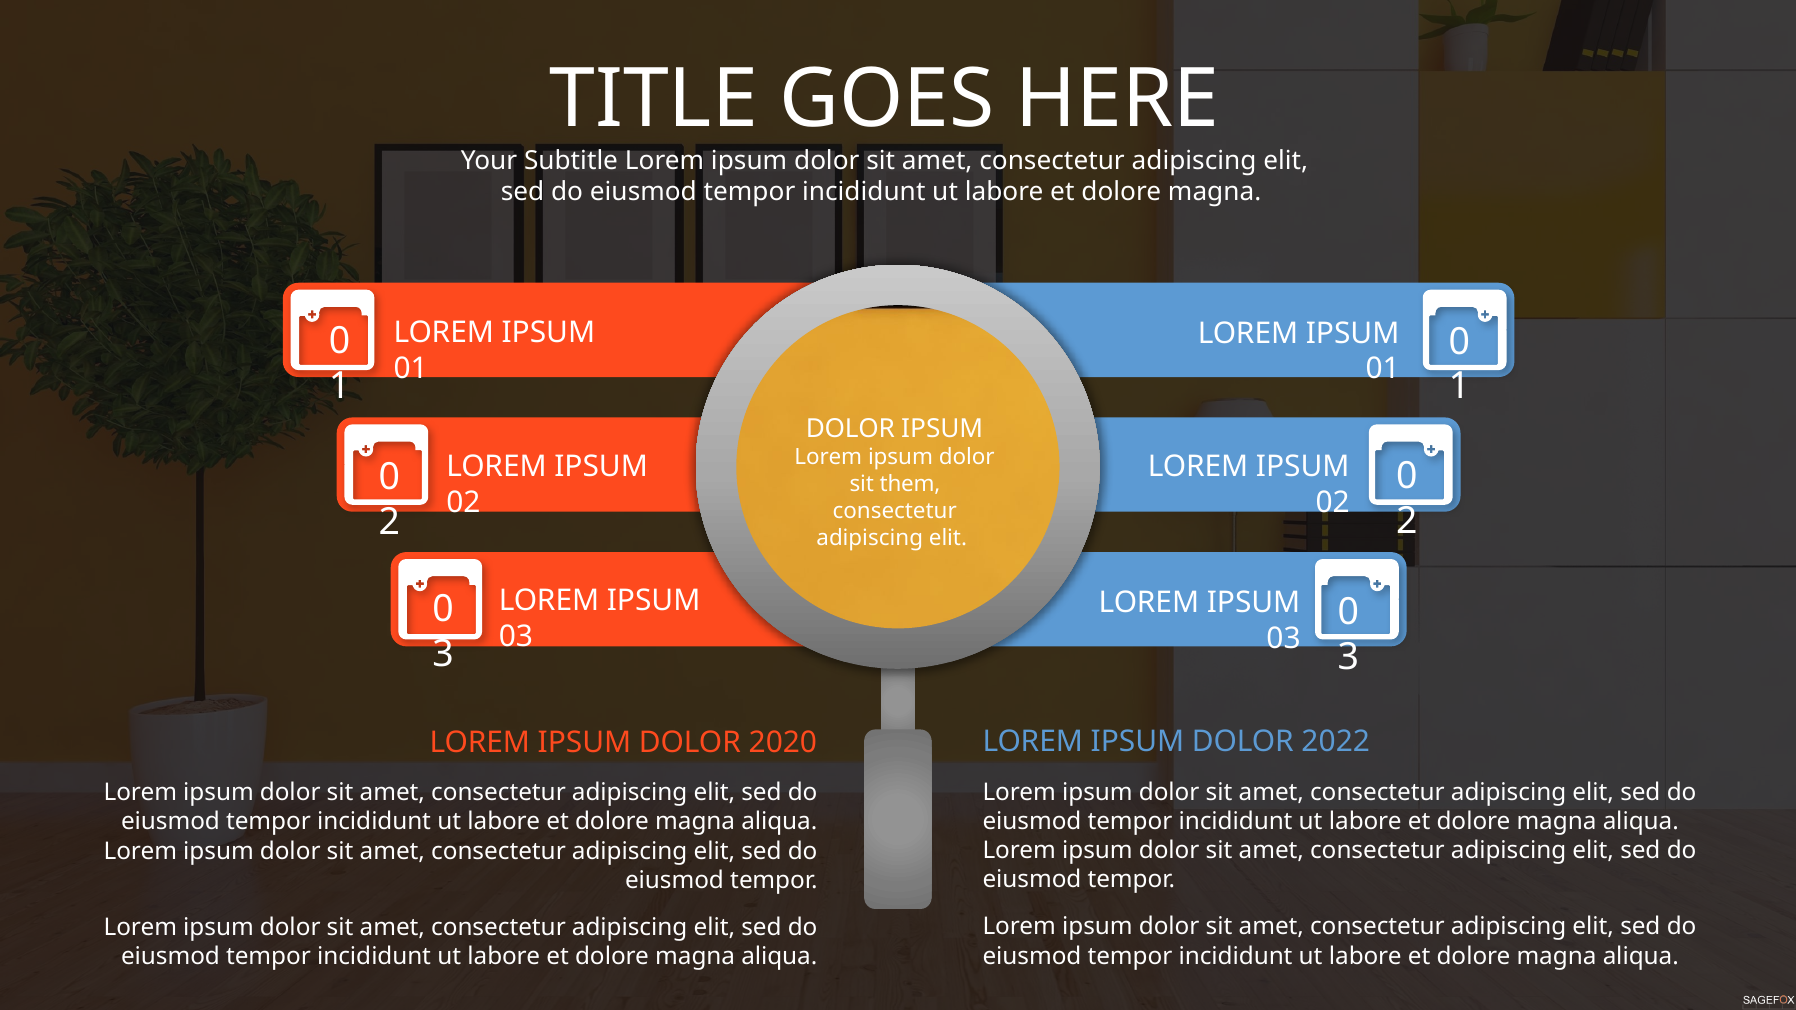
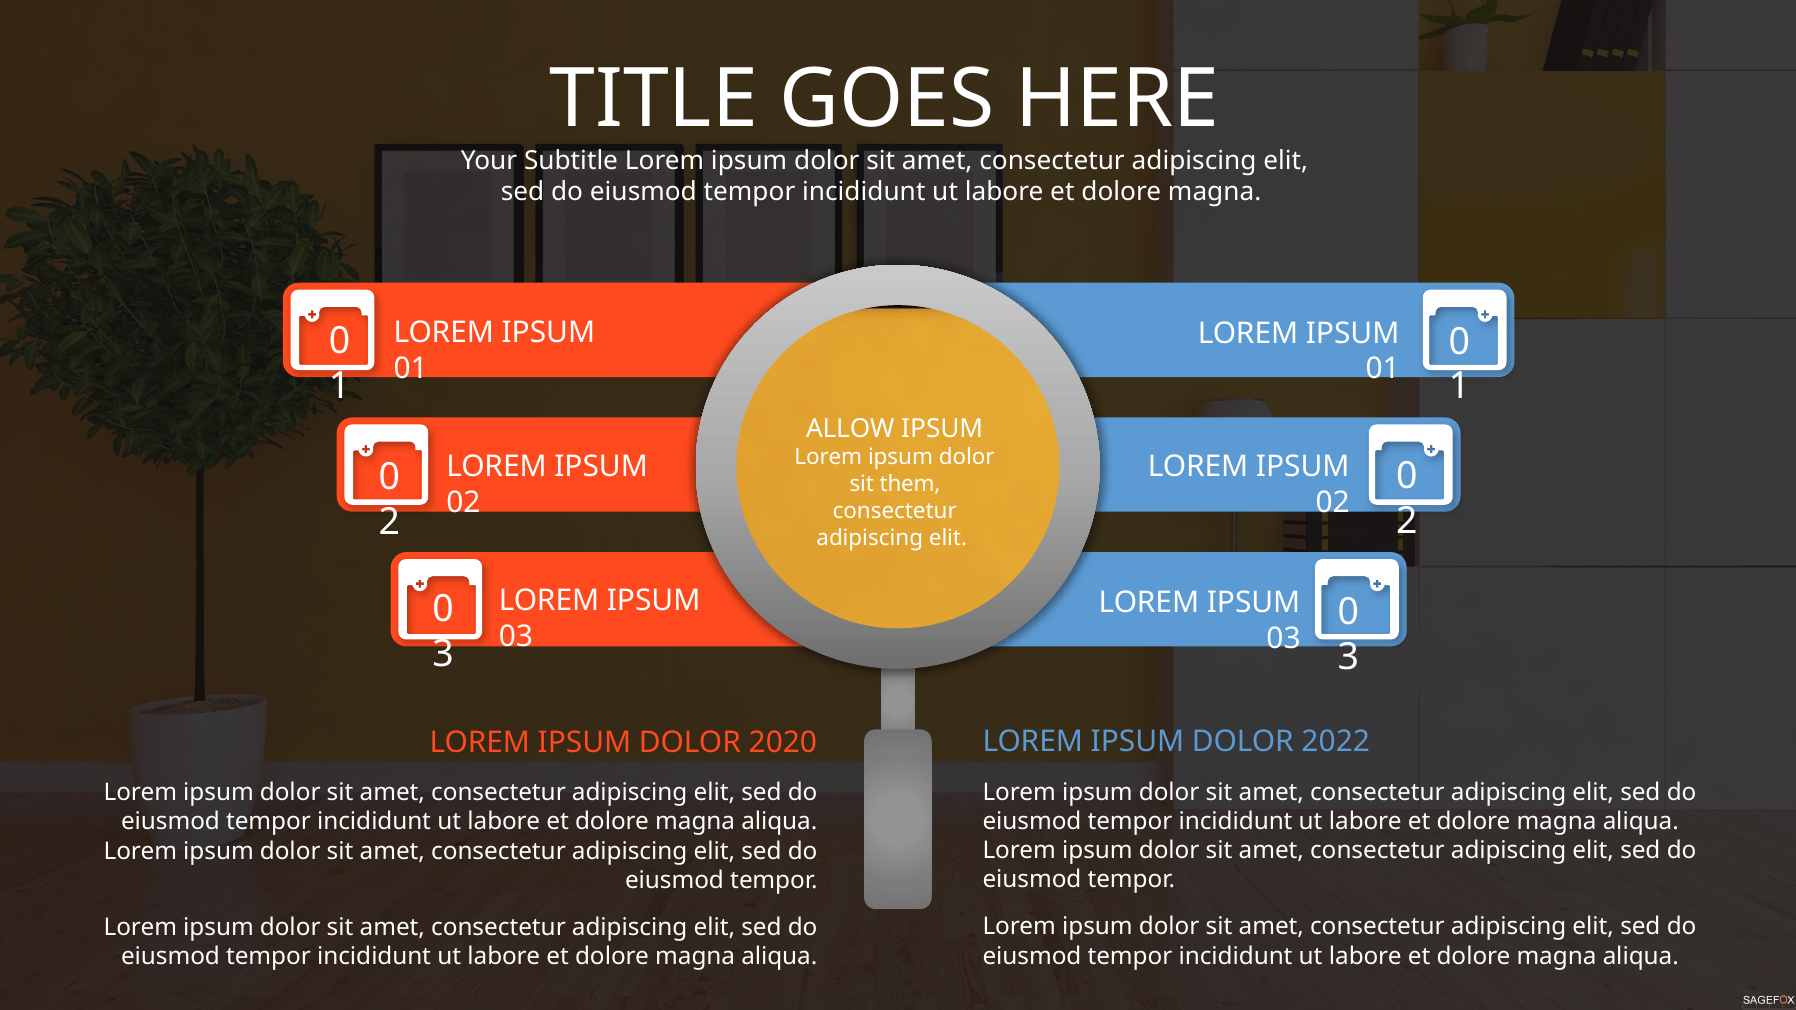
DOLOR: DOLOR -> ALLOW (850, 429)
